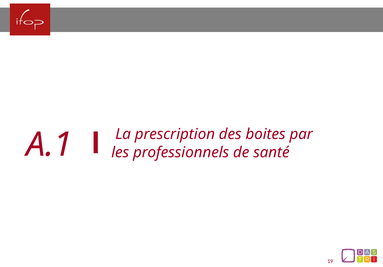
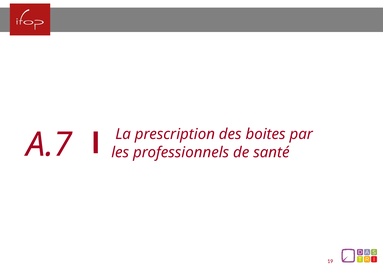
A.1: A.1 -> A.7 (49, 145)
